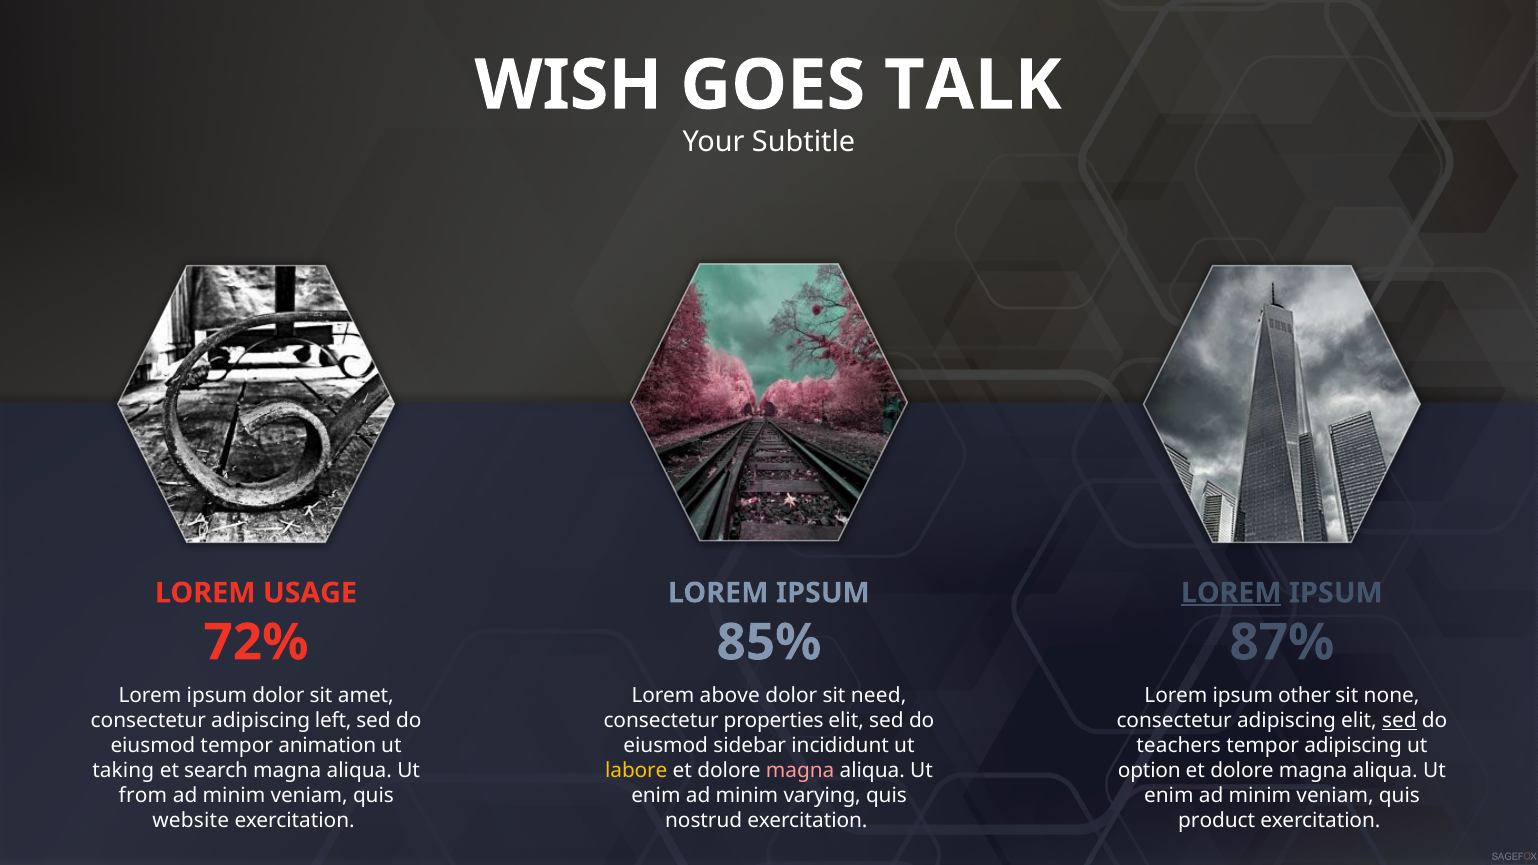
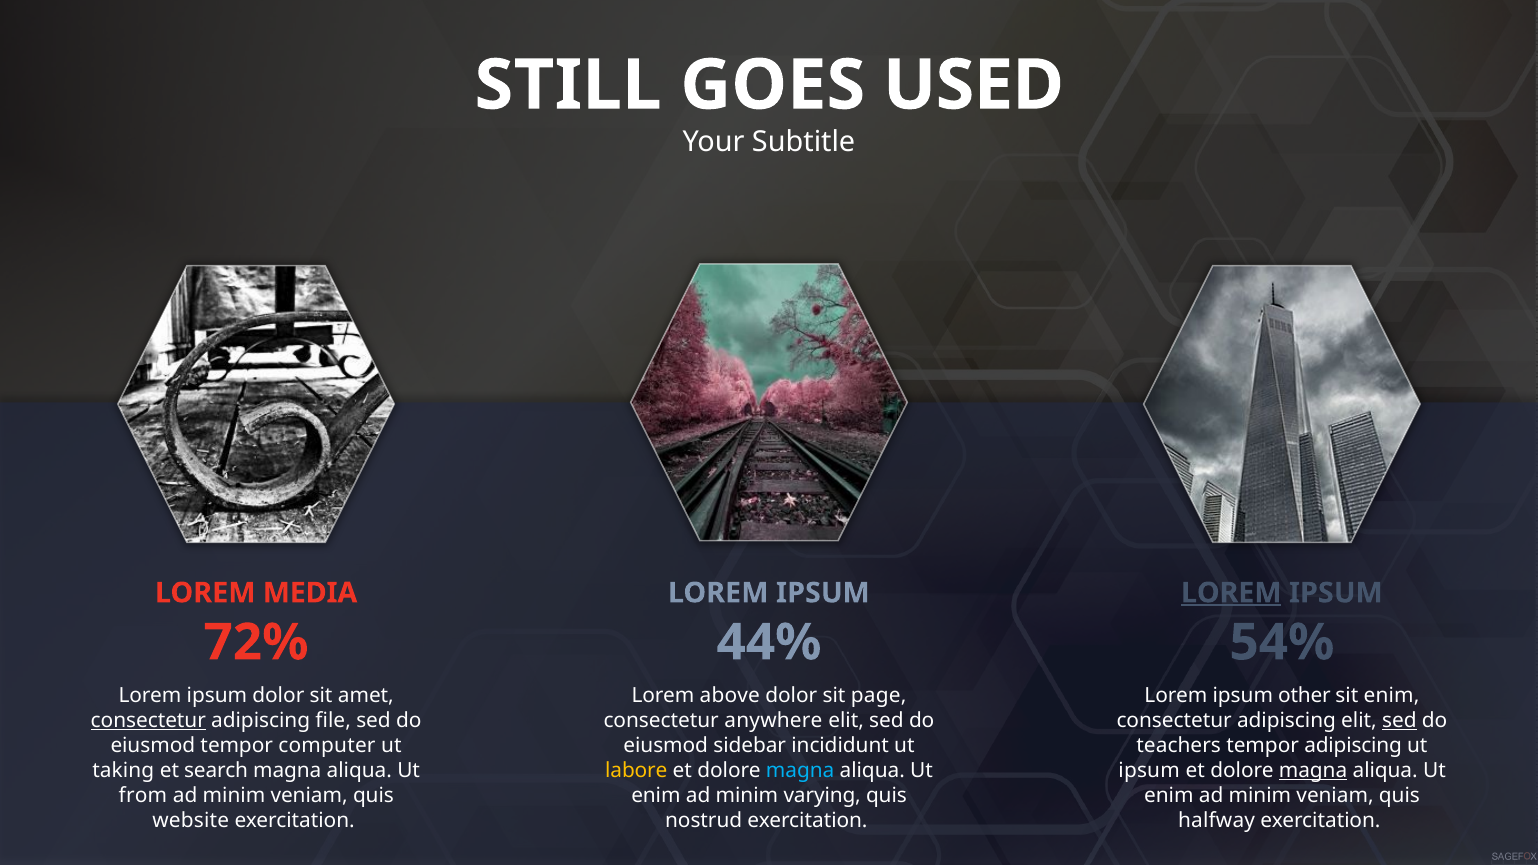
WISH: WISH -> STILL (568, 85)
TALK: TALK -> USED (974, 85)
USAGE: USAGE -> MEDIA (310, 593)
85%: 85% -> 44% (769, 643)
87%: 87% -> 54% (1282, 643)
need: need -> page (879, 695)
sit none: none -> enim (1392, 695)
consectetur underline: none -> present (148, 720)
left: left -> file (333, 720)
properties: properties -> anywhere (773, 720)
animation: animation -> computer (327, 745)
magna colour: pink -> light blue (800, 770)
option: option -> ipsum (1149, 770)
magna underline: none -> present (1313, 770)
product: product -> halfway (1217, 820)
